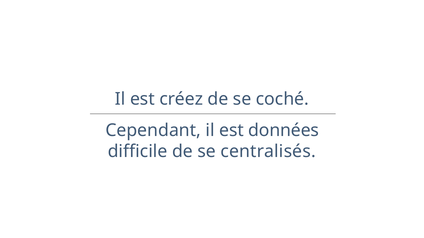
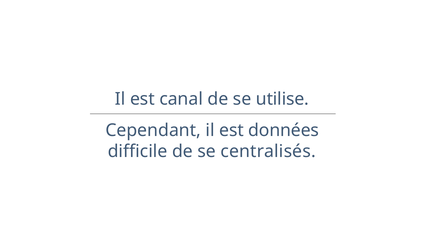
créez: créez -> canal (181, 99)
coché: coché -> utilise (282, 99)
